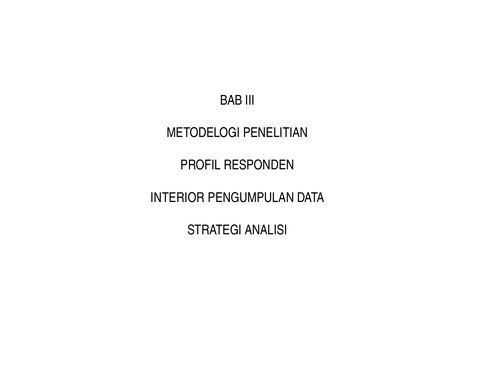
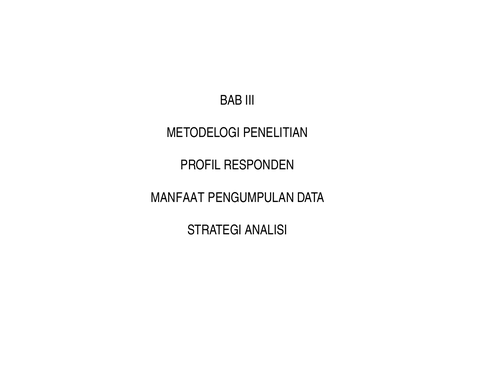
INTERIOR: INTERIOR -> MANFAAT (178, 198)
